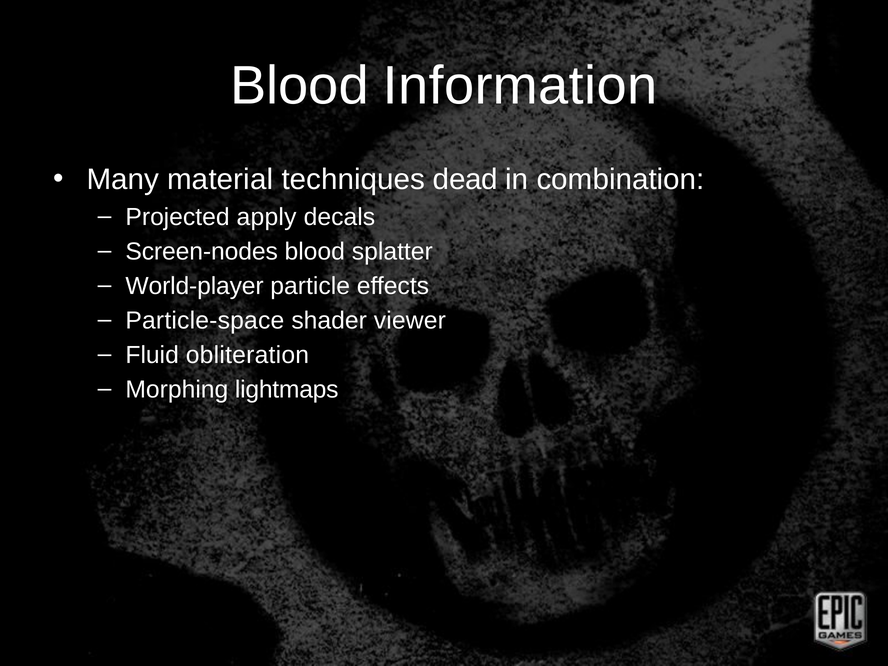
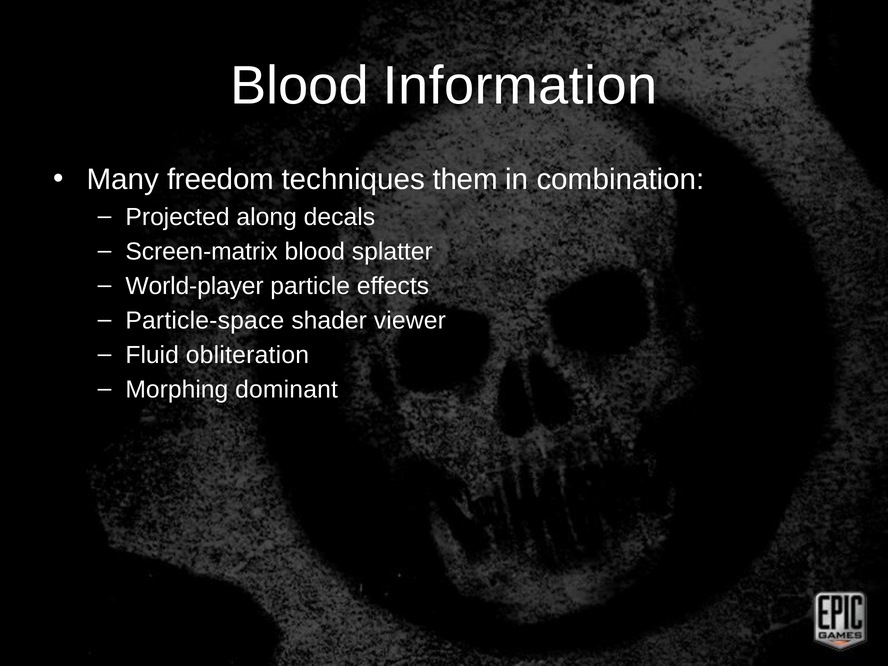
material: material -> freedom (220, 180)
dead: dead -> them (465, 180)
apply: apply -> along (267, 217)
Screen-nodes: Screen-nodes -> Screen-matrix (202, 251)
lightmaps: lightmaps -> dominant (287, 390)
